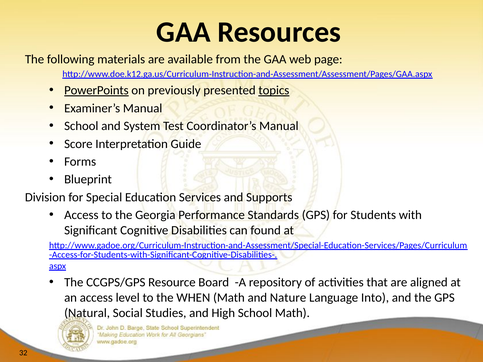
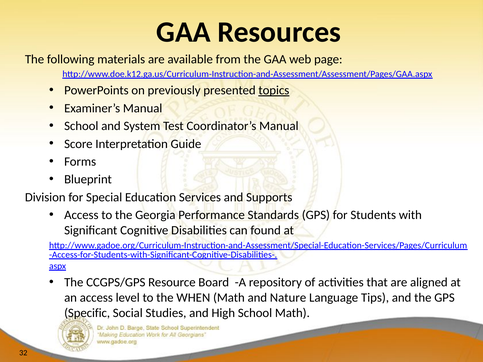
PowerPoints underline: present -> none (96, 90)
Into: Into -> Tips (375, 298)
Natural: Natural -> Specific (87, 313)
